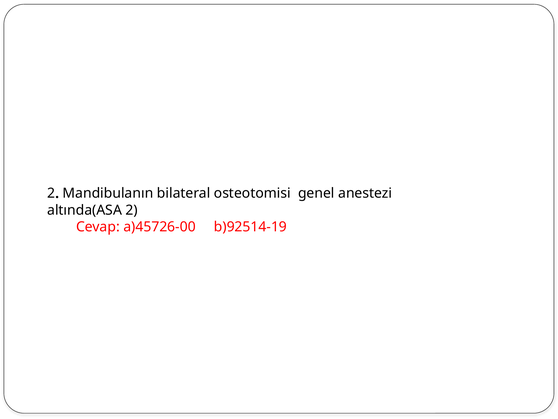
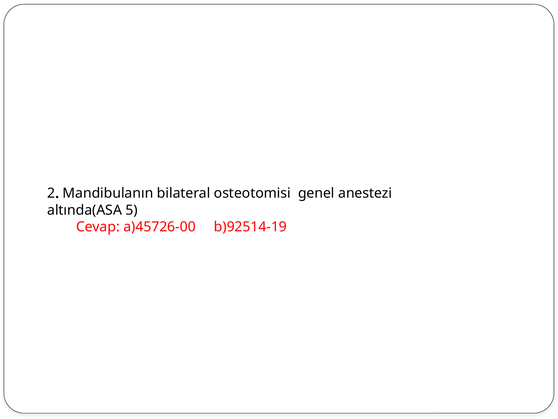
altında(ASA 2: 2 -> 5 (132, 210)
